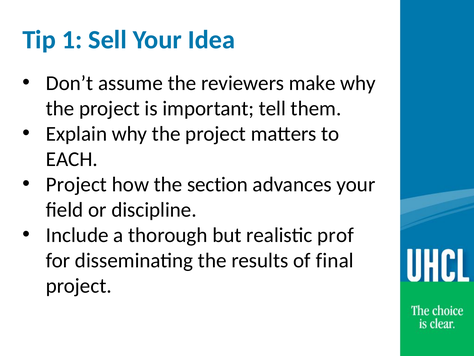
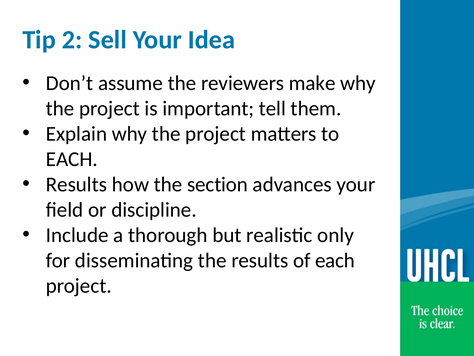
1: 1 -> 2 (72, 40)
Project: Project -> Results (76, 184)
prof: prof -> only (336, 235)
of final: final -> each (335, 260)
